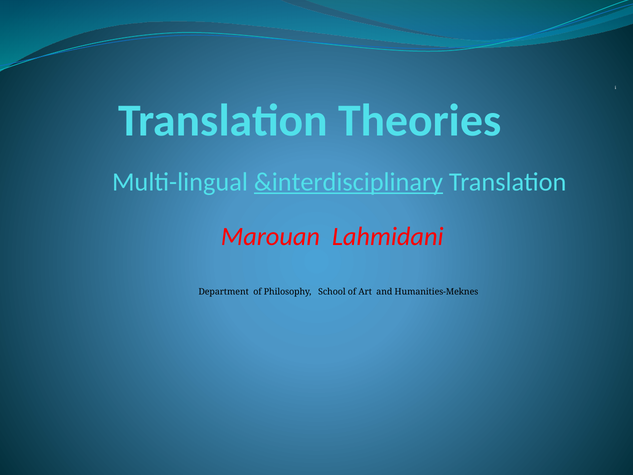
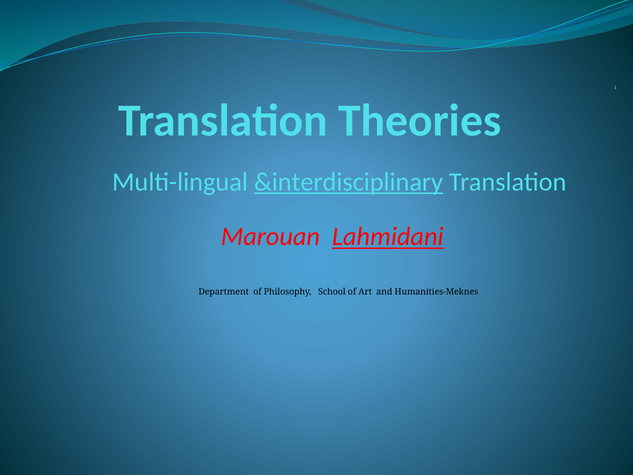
Lahmidani underline: none -> present (388, 237)
